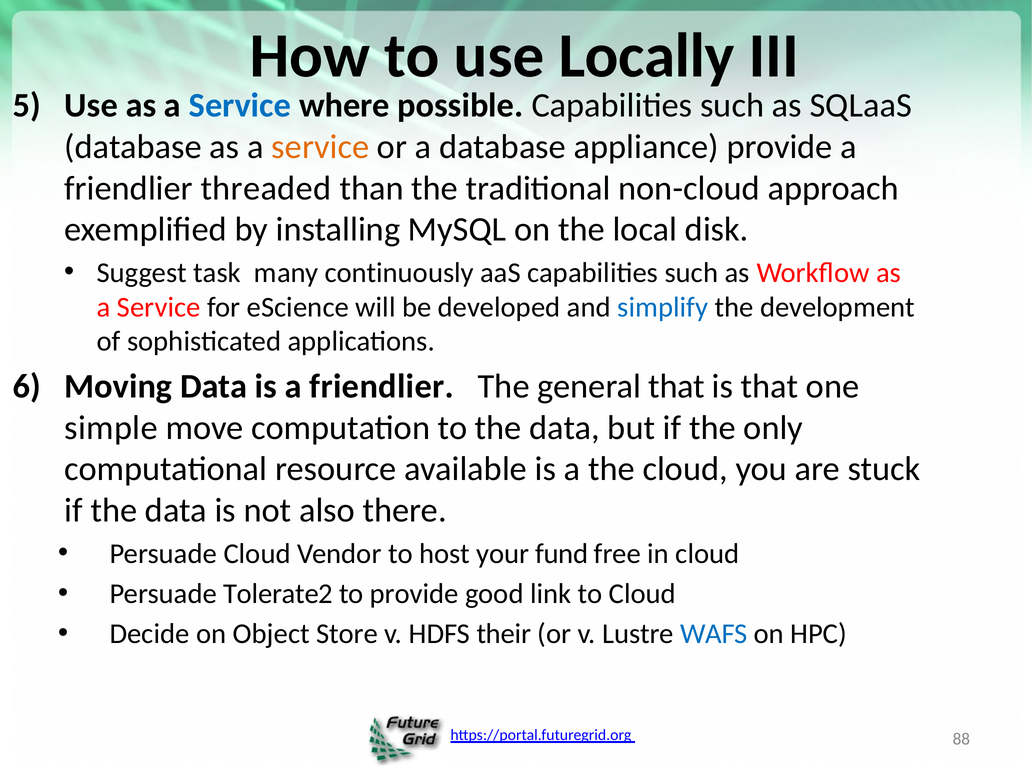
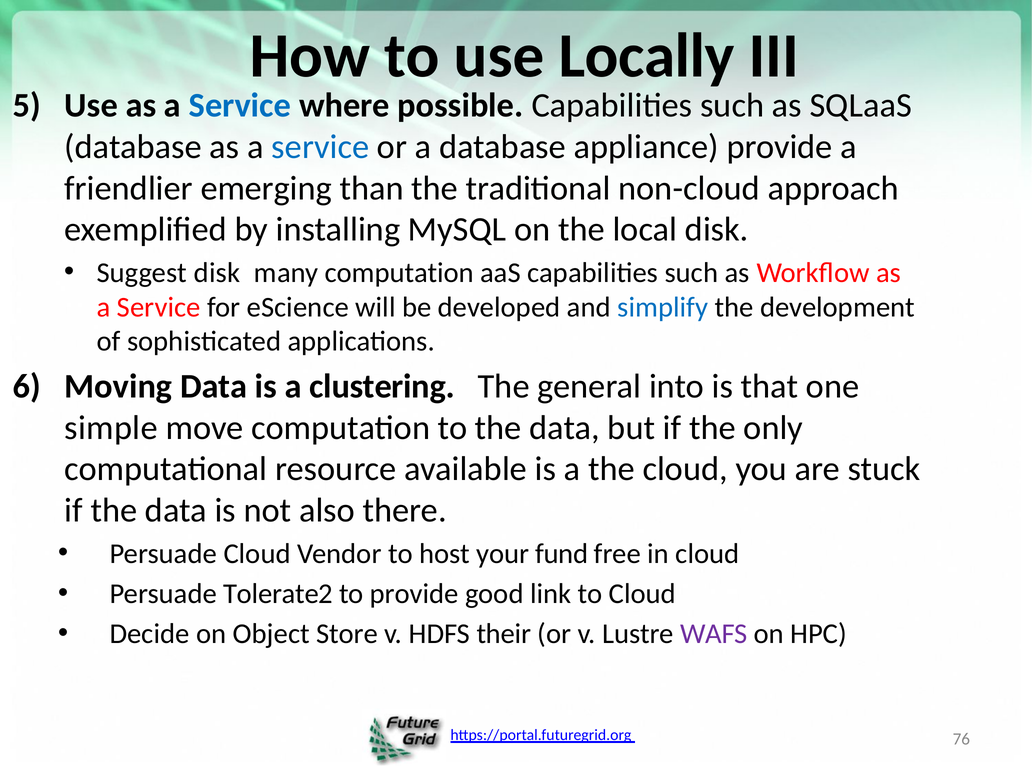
service colour: orange -> blue (320, 147)
threaded: threaded -> emerging (266, 188)
Suggest task: task -> disk (217, 273)
many continuously: continuously -> computation (399, 273)
is a friendlier: friendlier -> clustering (382, 387)
general that: that -> into (677, 387)
WAFS colour: blue -> purple (714, 634)
88: 88 -> 76 (961, 739)
